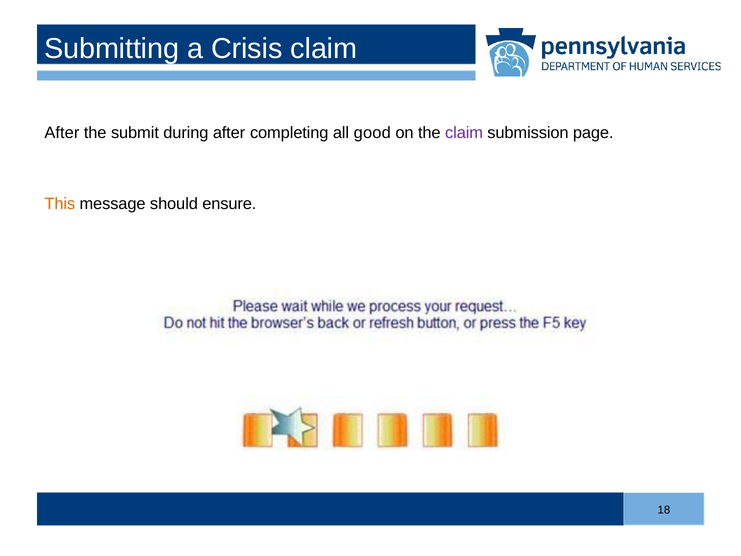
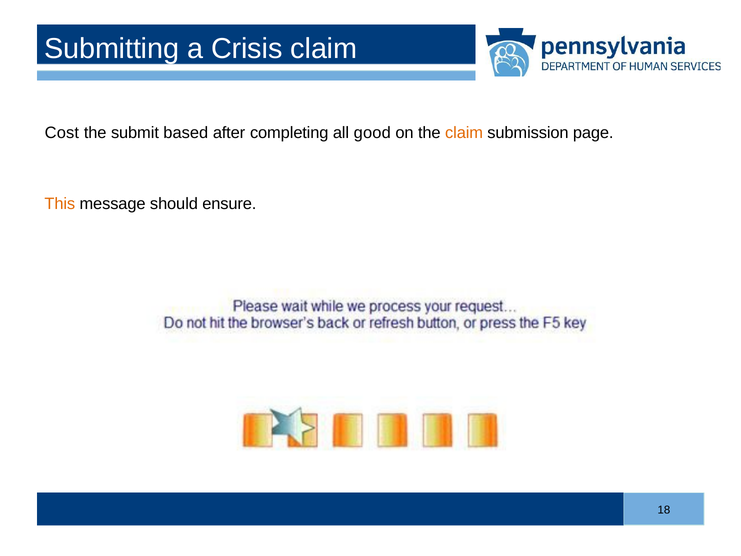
After: After -> Cost (62, 133)
during: during -> based (186, 133)
claim colour: purple -> orange (464, 133)
